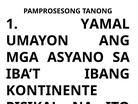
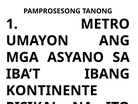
YAMAL: YAMAL -> METRO (105, 24)
